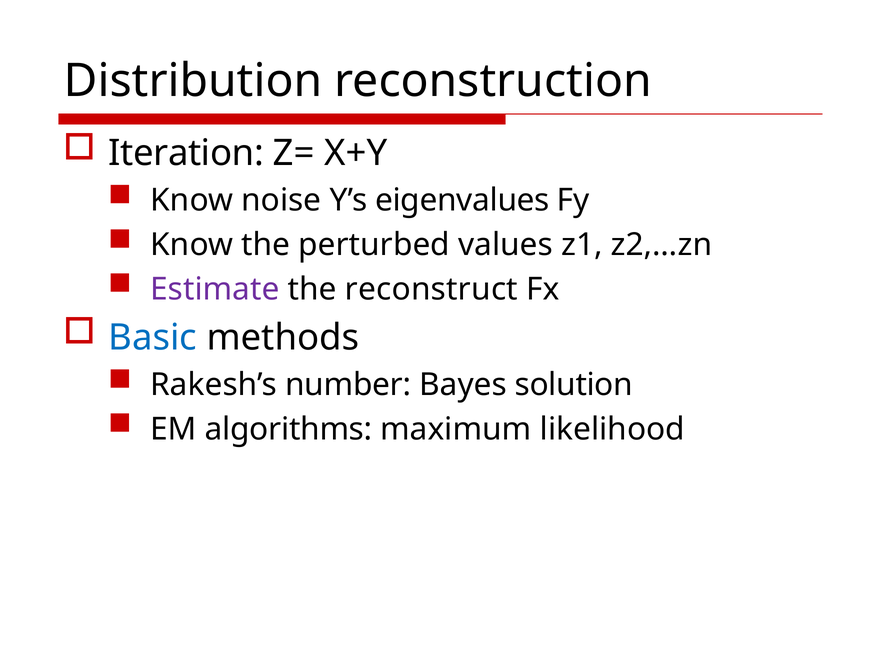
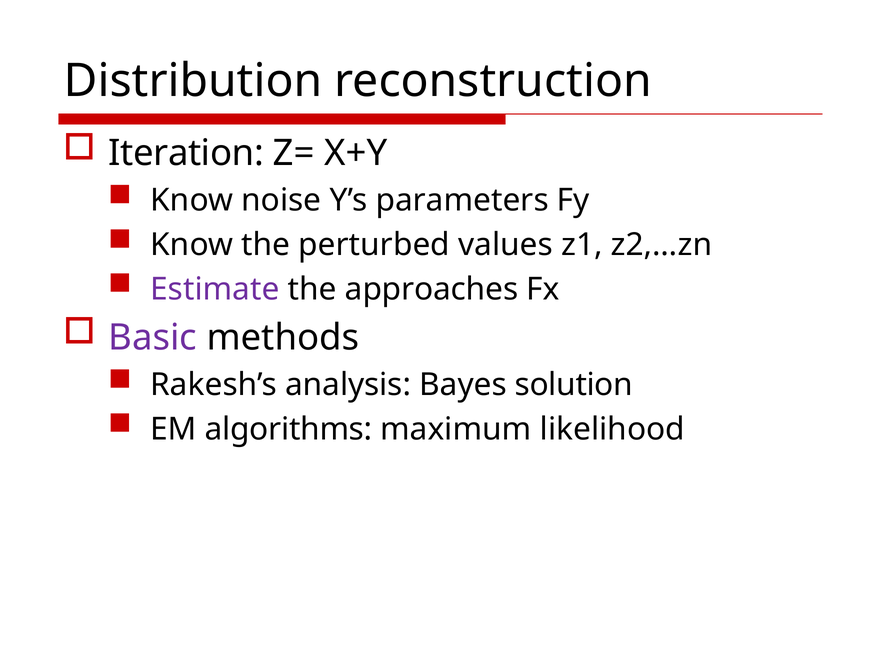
eigenvalues: eigenvalues -> parameters (462, 200)
reconstruct: reconstruct -> approaches (432, 289)
Basic colour: blue -> purple (153, 338)
number: number -> analysis (348, 385)
